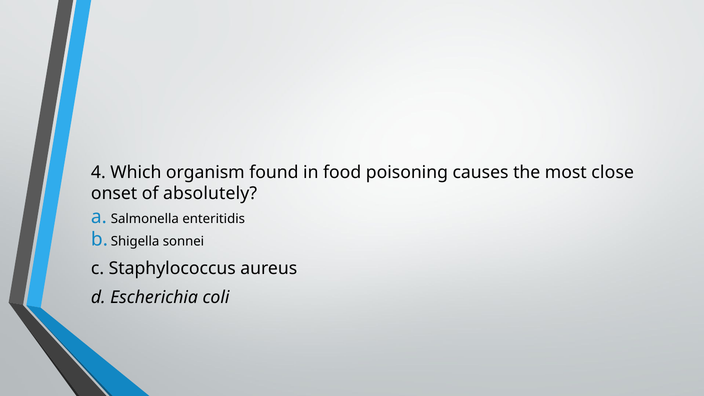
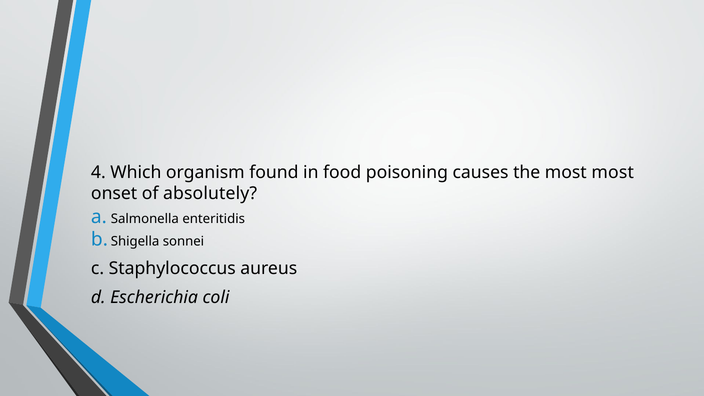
most close: close -> most (613, 172)
